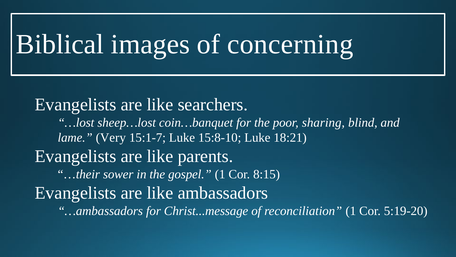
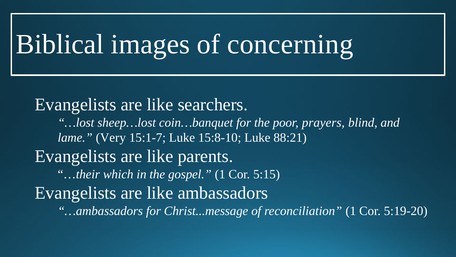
sharing: sharing -> prayers (323, 122)
18:21: 18:21 -> 88:21 (290, 137)
sower: sower -> which (118, 174)
8:15: 8:15 -> 5:15 (267, 174)
